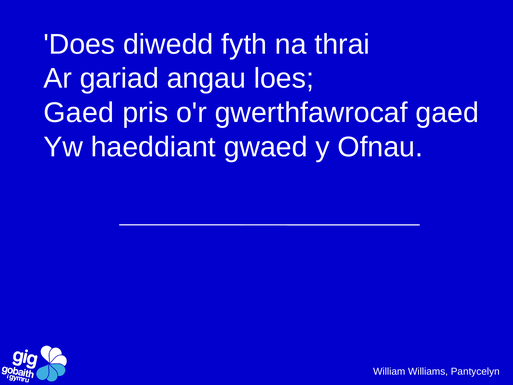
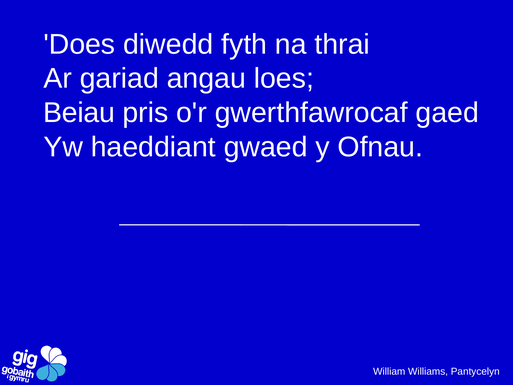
Gaed: Gaed -> Beiau (79, 113)
